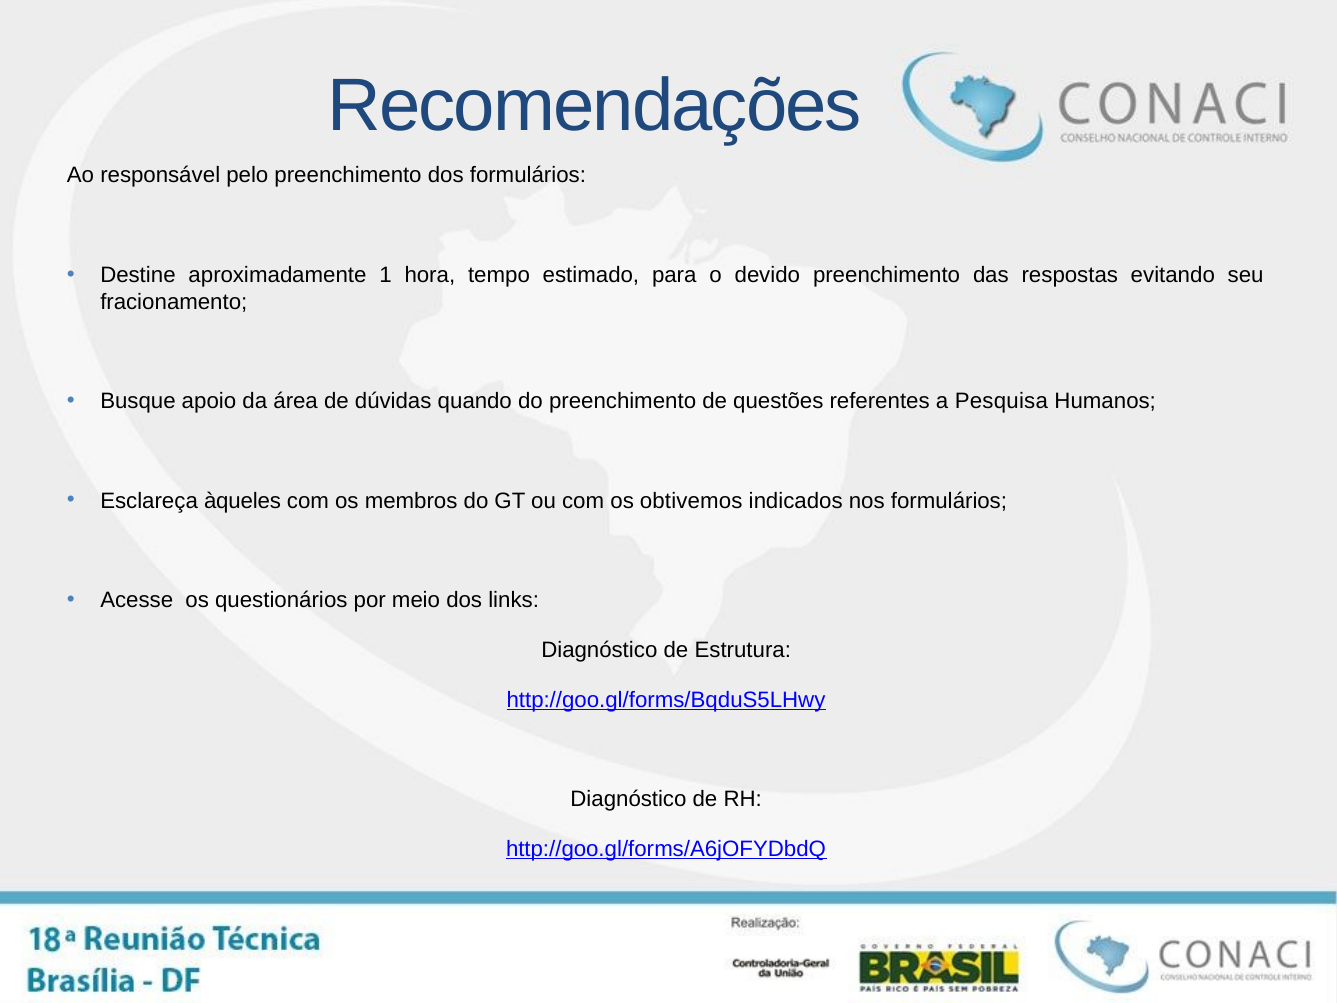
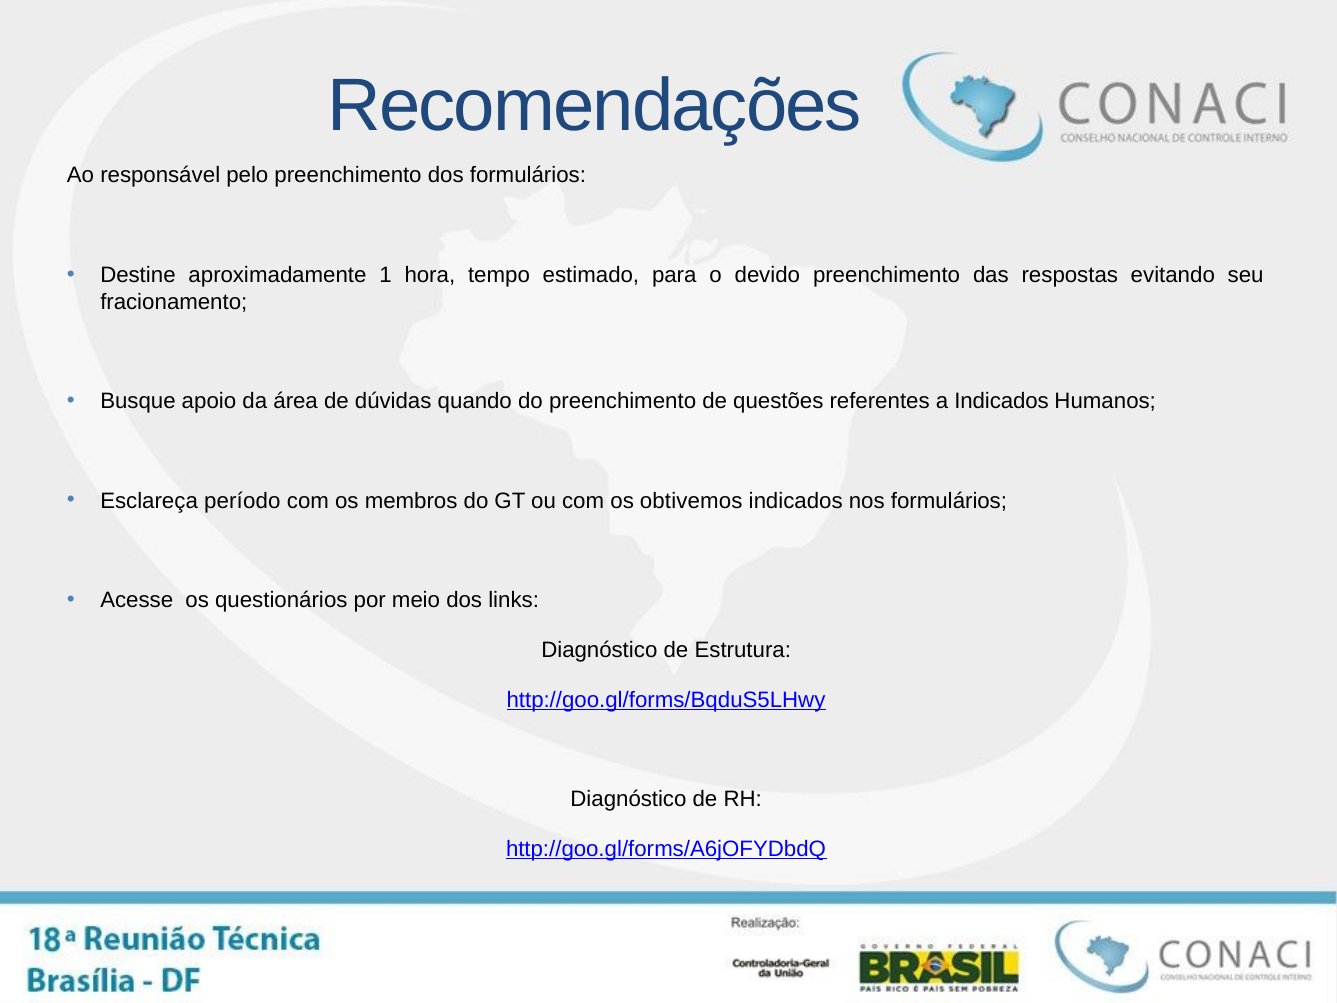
a Pesquisa: Pesquisa -> Indicados (1002, 401)
àqueles: àqueles -> período (242, 501)
